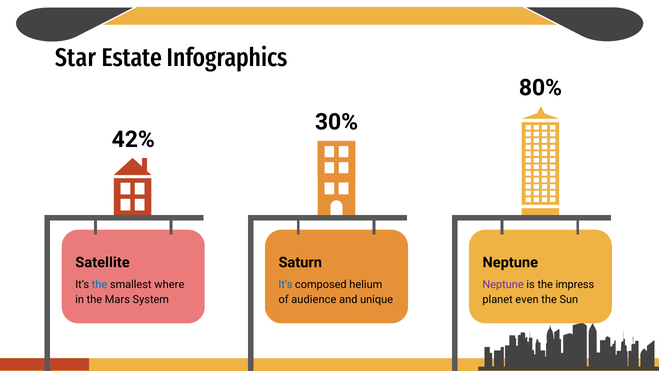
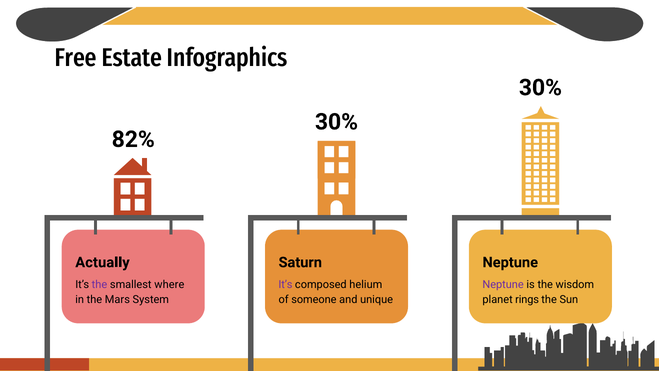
Star: Star -> Free (76, 58)
80%: 80% -> 30% (540, 88)
42%: 42% -> 82% (133, 139)
Satellite: Satellite -> Actually (102, 262)
the colour: blue -> purple (99, 284)
It’s colour: blue -> purple (285, 284)
impress: impress -> wisdom (575, 284)
audience: audience -> someone (314, 300)
even: even -> rings (527, 300)
